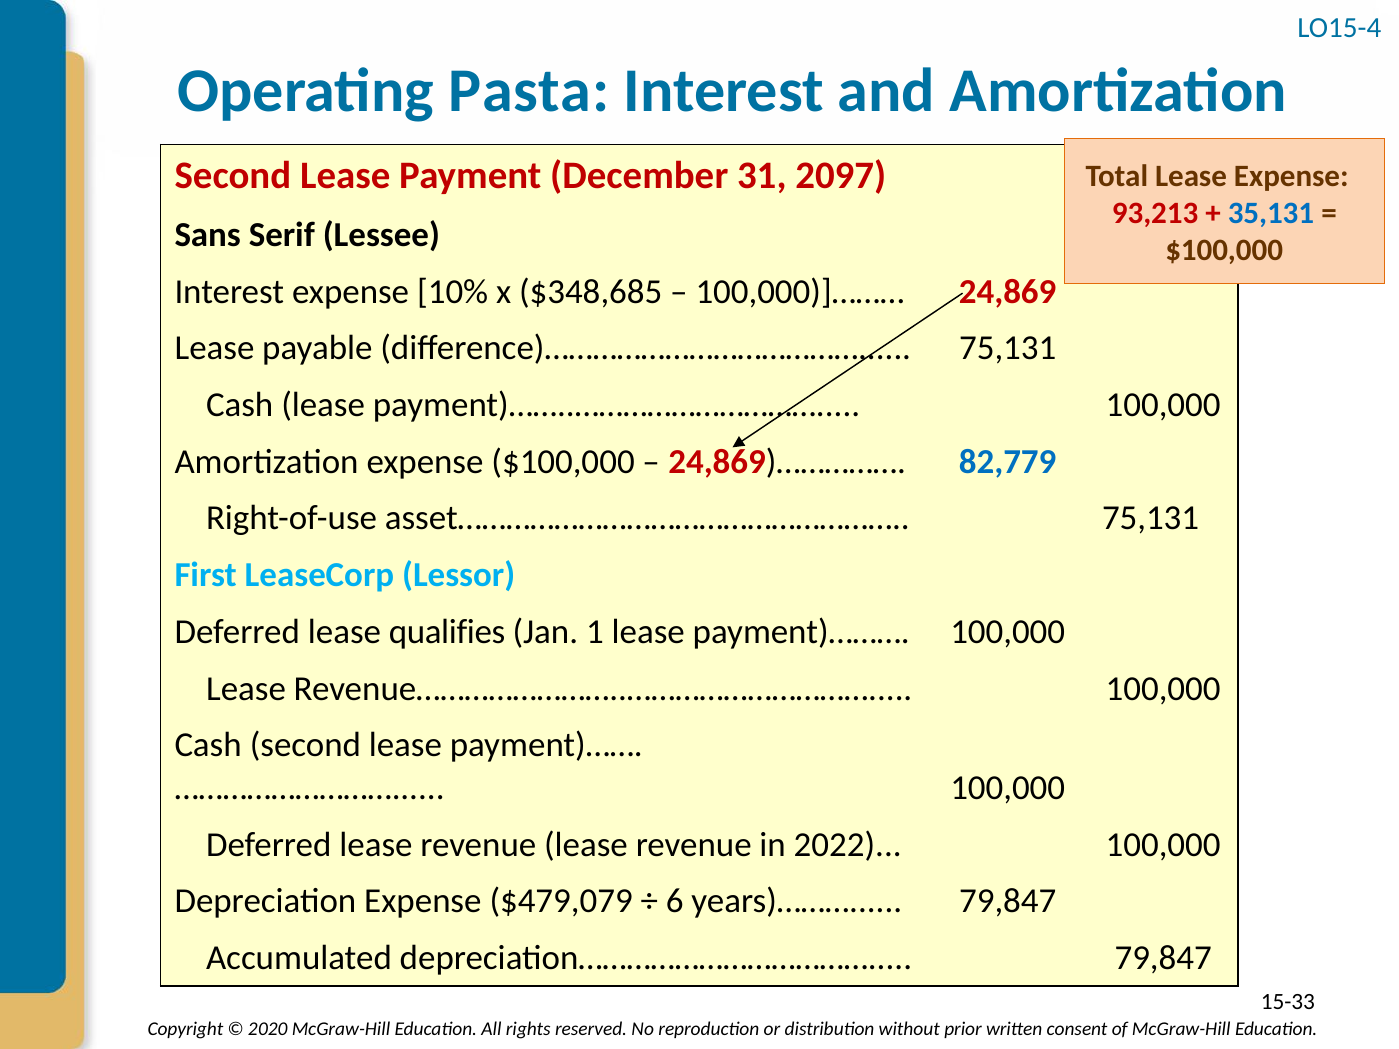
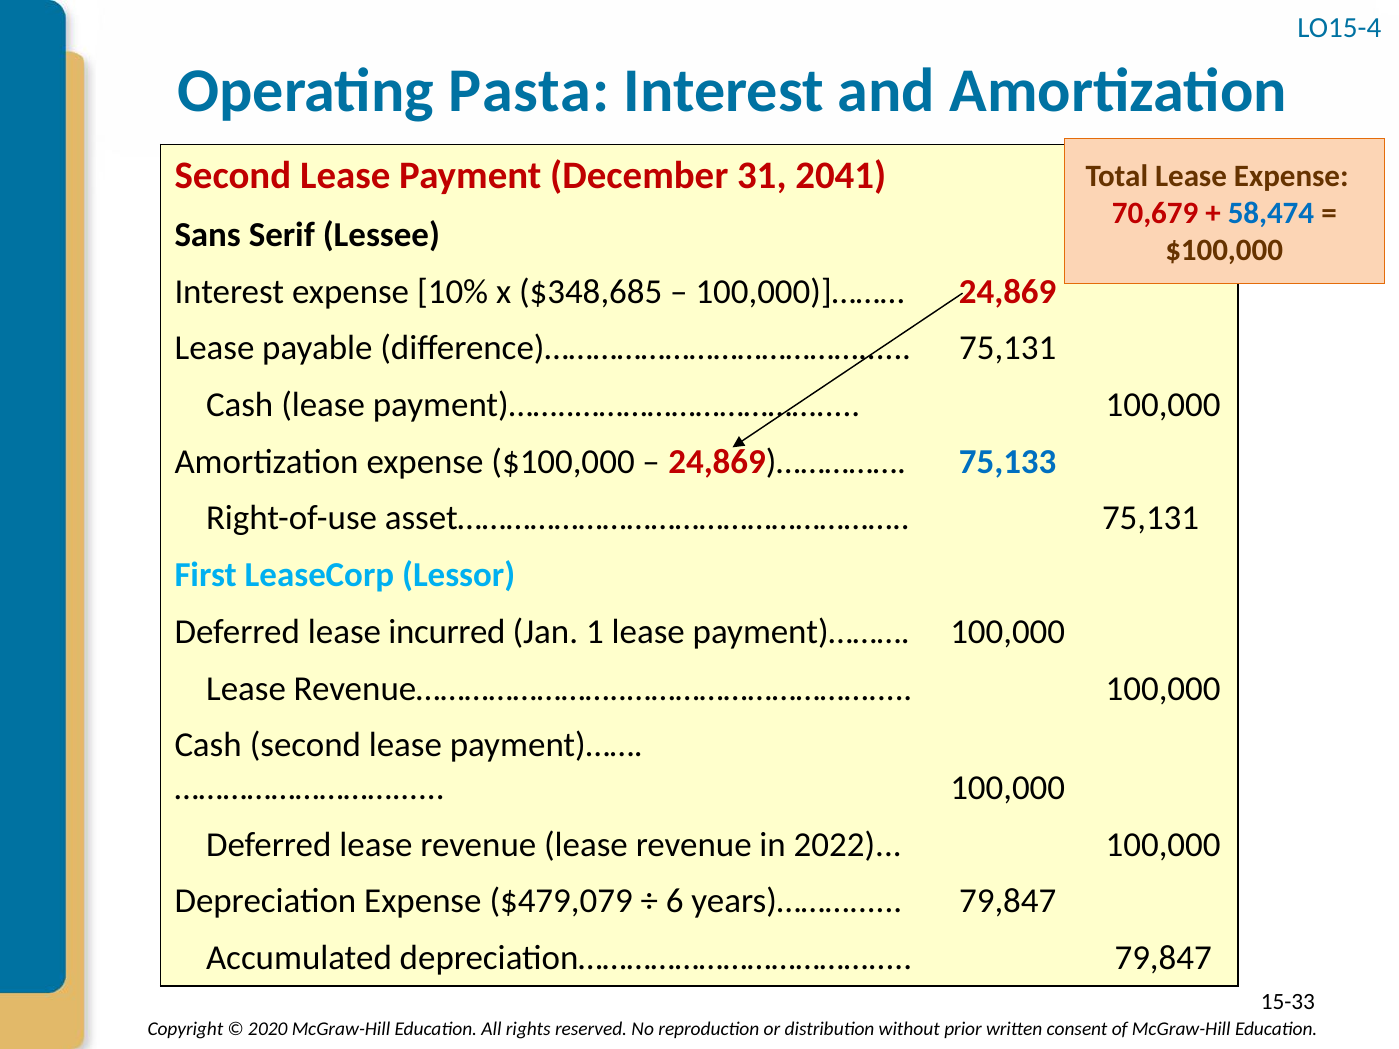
2097: 2097 -> 2041 (841, 176)
93,213: 93,213 -> 70,679 (1155, 213)
35,131: 35,131 -> 58,474 (1271, 213)
82,779: 82,779 -> 75,133 (1008, 462)
qualifies: qualifies -> incurred (447, 632)
